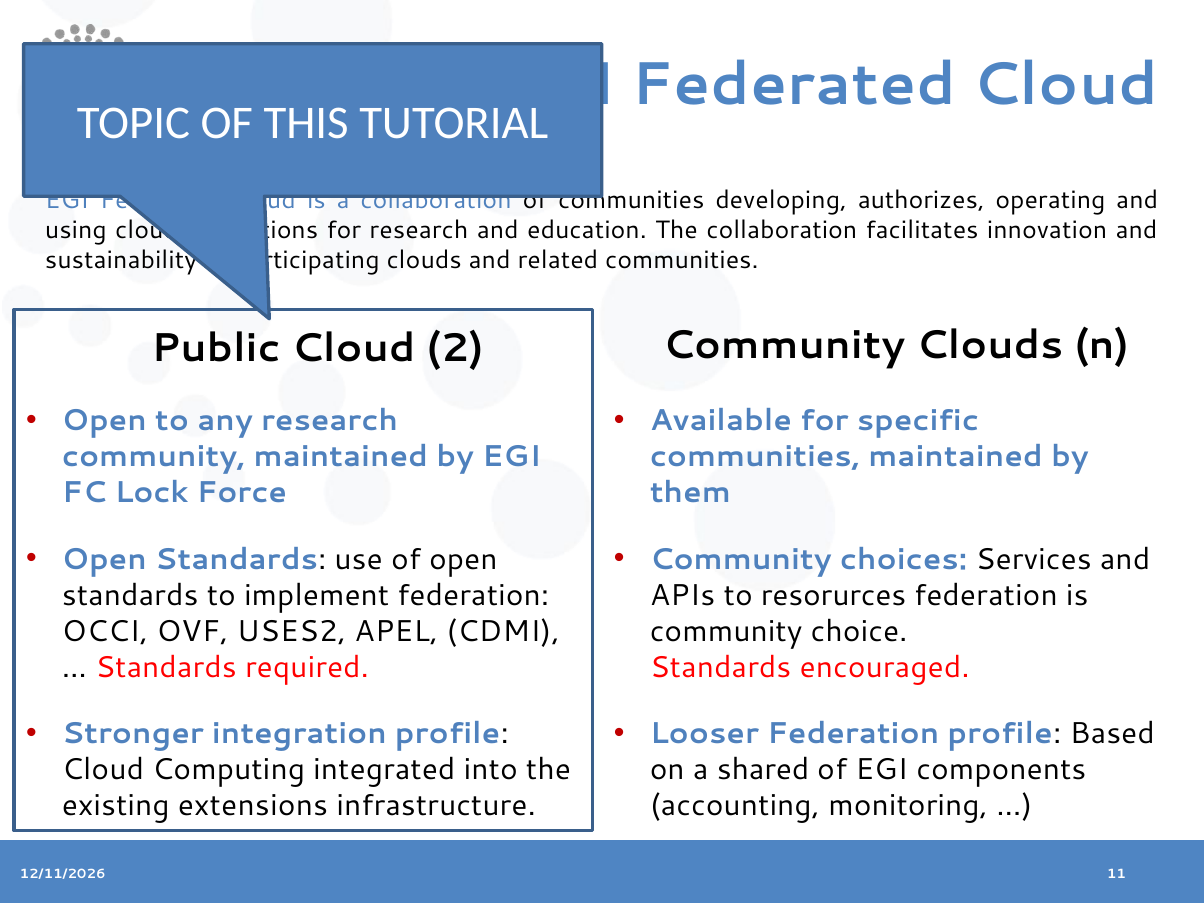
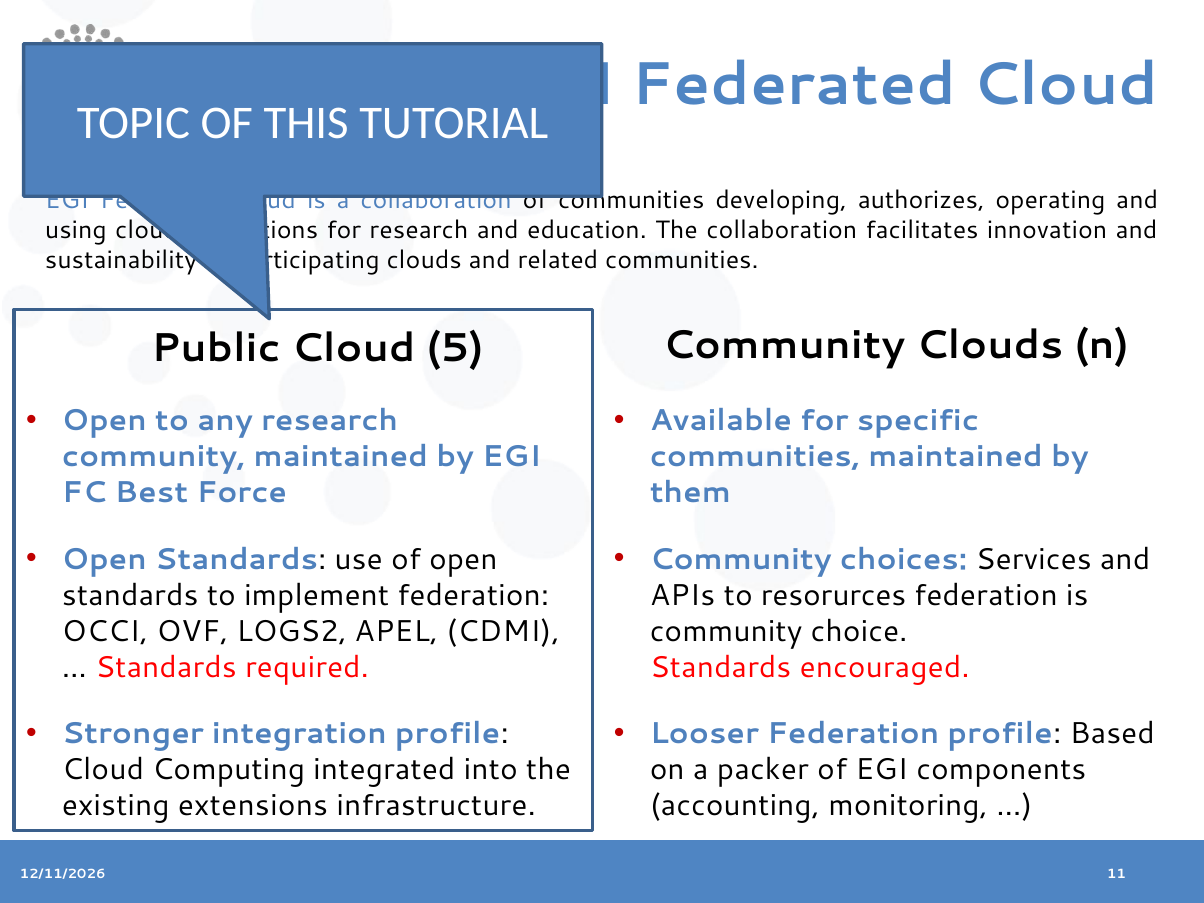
2: 2 -> 5 (455, 348)
Lock: Lock -> Best (151, 493)
USES2: USES2 -> LOGS2 (292, 631)
shared: shared -> packer (763, 770)
